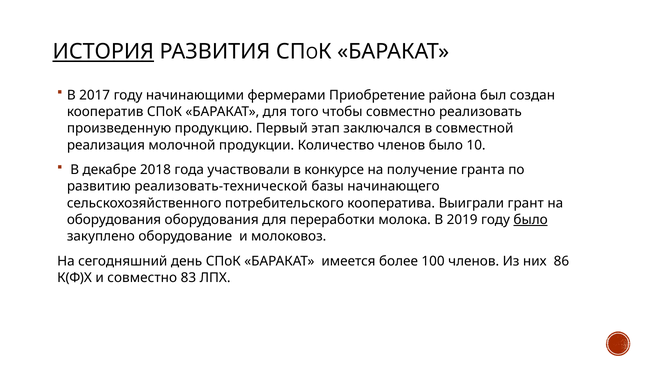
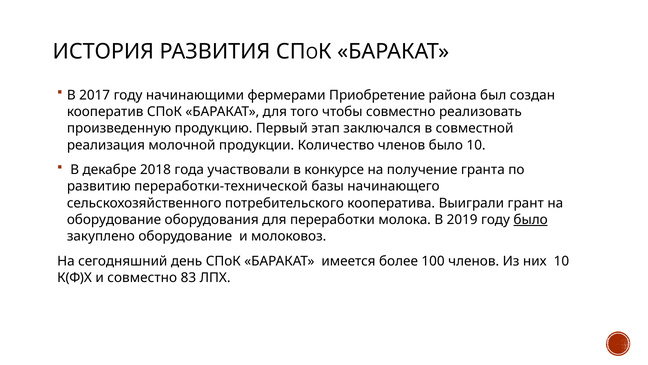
ИСТОРИЯ underline: present -> none (103, 52)
реализовать-технической: реализовать-технической -> переработки-технической (221, 186)
оборудования: оборудования -> оборудование (114, 219)
них 86: 86 -> 10 (561, 261)
